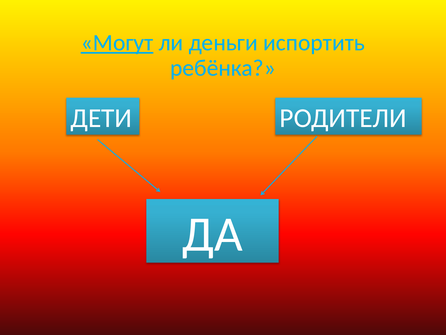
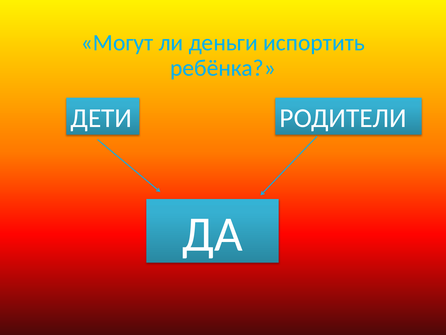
Могут underline: present -> none (117, 43)
